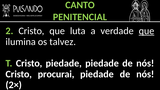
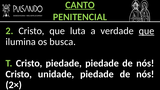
CANTO underline: none -> present (80, 5)
talvez: talvez -> busca (63, 42)
procurai: procurai -> unidade (56, 74)
